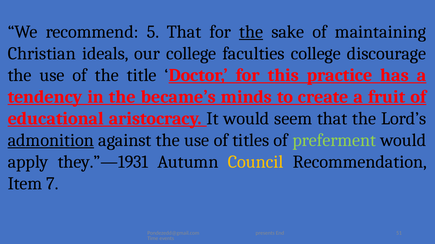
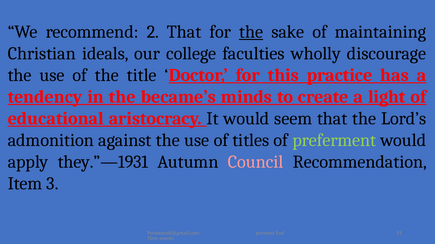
5: 5 -> 2 (153, 32)
faculties college: college -> wholly (316, 54)
fruit: fruit -> light (387, 97)
admonition underline: present -> none (51, 141)
Council colour: yellow -> pink (256, 162)
7: 7 -> 3 (52, 184)
